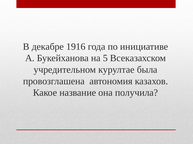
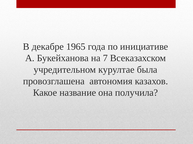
1916: 1916 -> 1965 (76, 47)
5: 5 -> 7 (105, 58)
